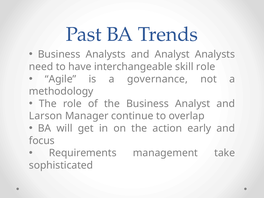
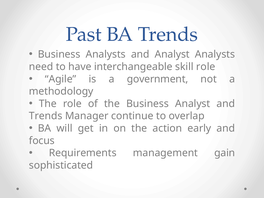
governance: governance -> government (158, 79)
Larson: Larson -> Trends (46, 116)
take: take -> gain (225, 153)
